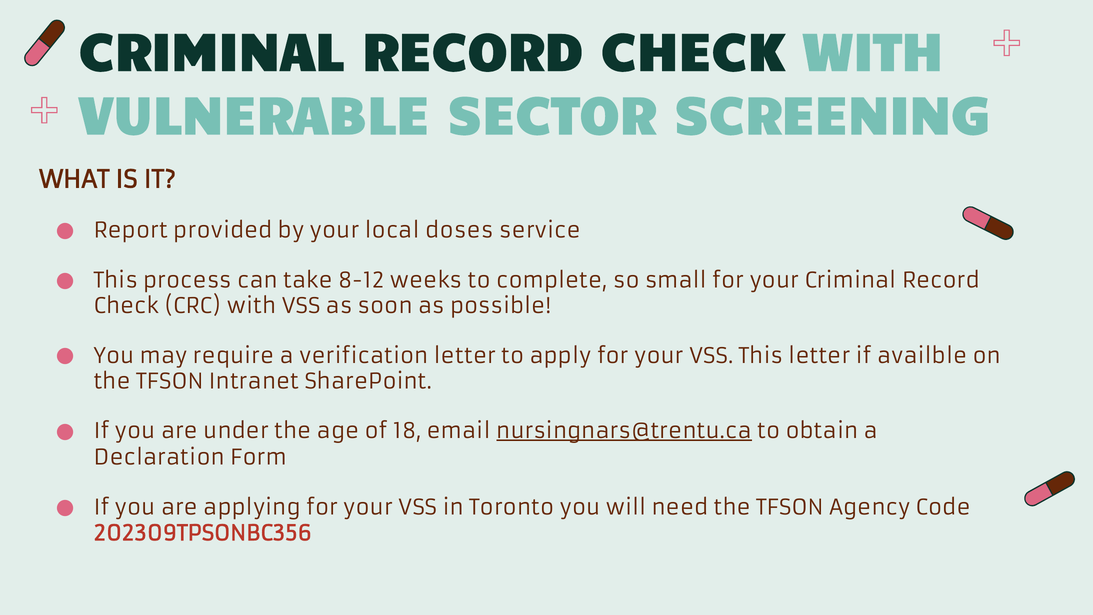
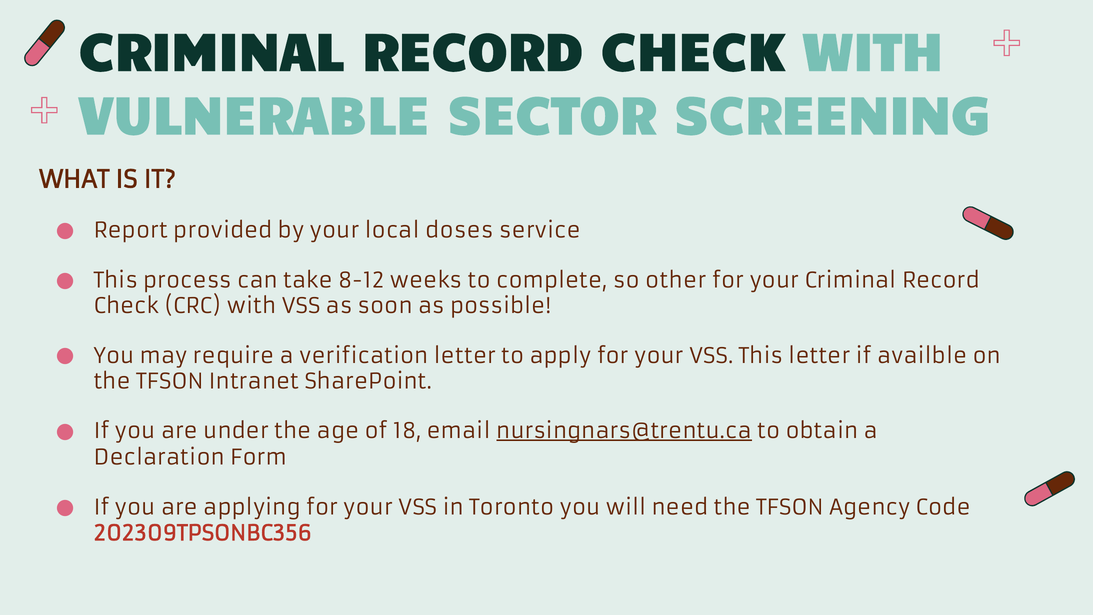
small: small -> other (676, 281)
